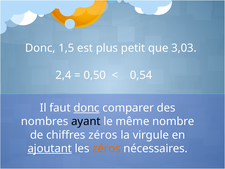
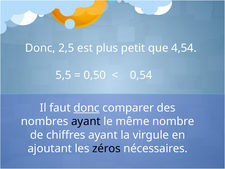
1,5: 1,5 -> 2,5 (66, 48)
3,03: 3,03 -> 4,54 (184, 48)
2,4: 2,4 -> 5,5 (63, 75)
chiffres zéros: zéros -> ayant (103, 135)
ajoutant underline: present -> none (50, 148)
zéros colour: orange -> black (106, 148)
